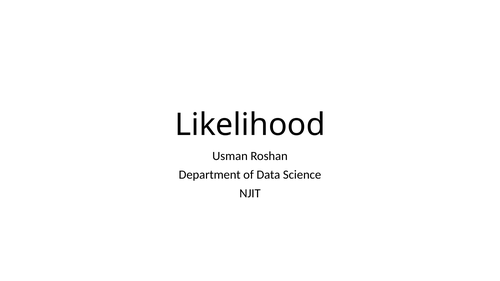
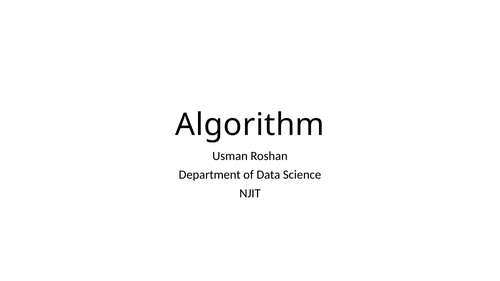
Likelihood: Likelihood -> Algorithm (250, 125)
